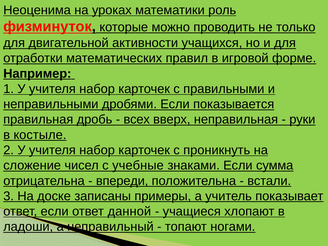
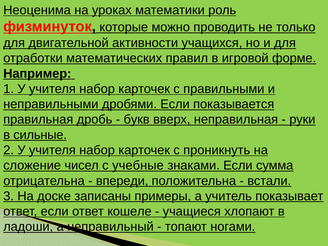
всех: всех -> букв (137, 120)
костыле: костыле -> сильные (40, 135)
данной: данной -> кошеле (129, 211)
